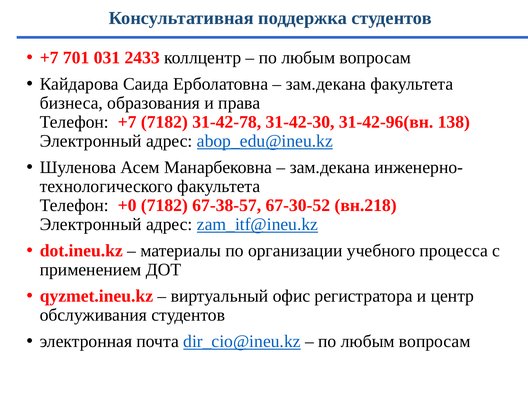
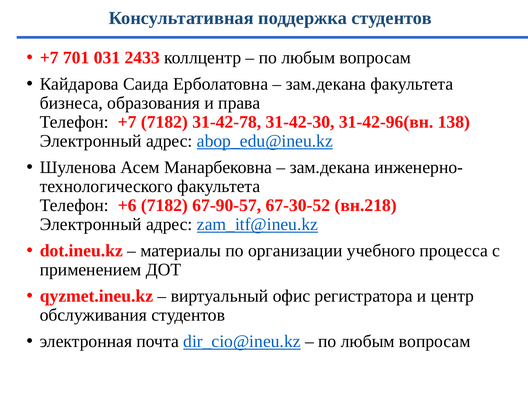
+0: +0 -> +6 (127, 205)
67-38-57: 67-38-57 -> 67-90-57 (227, 205)
